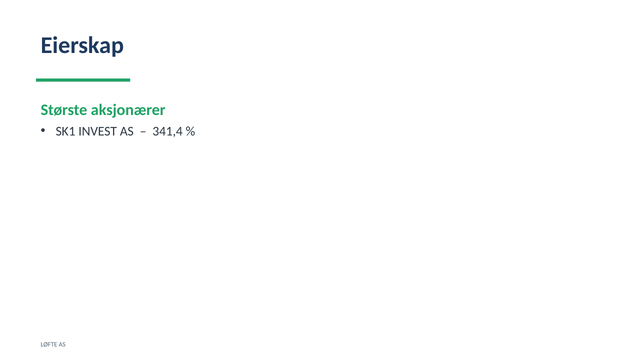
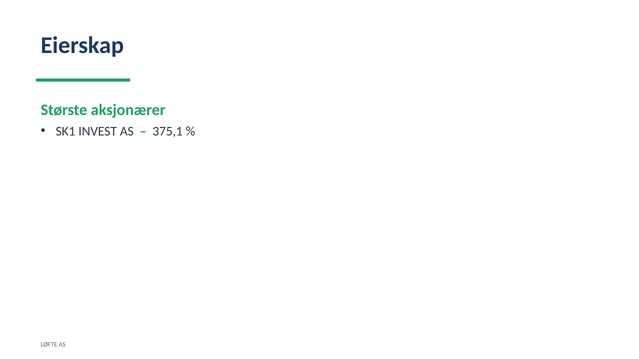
341,4: 341,4 -> 375,1 (168, 131)
